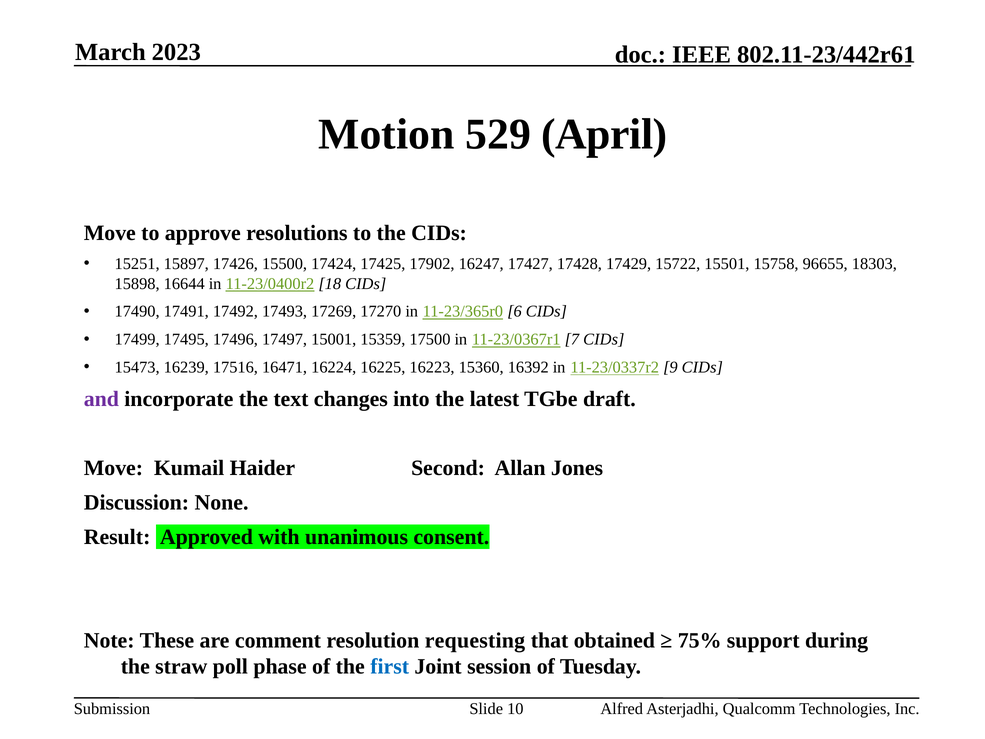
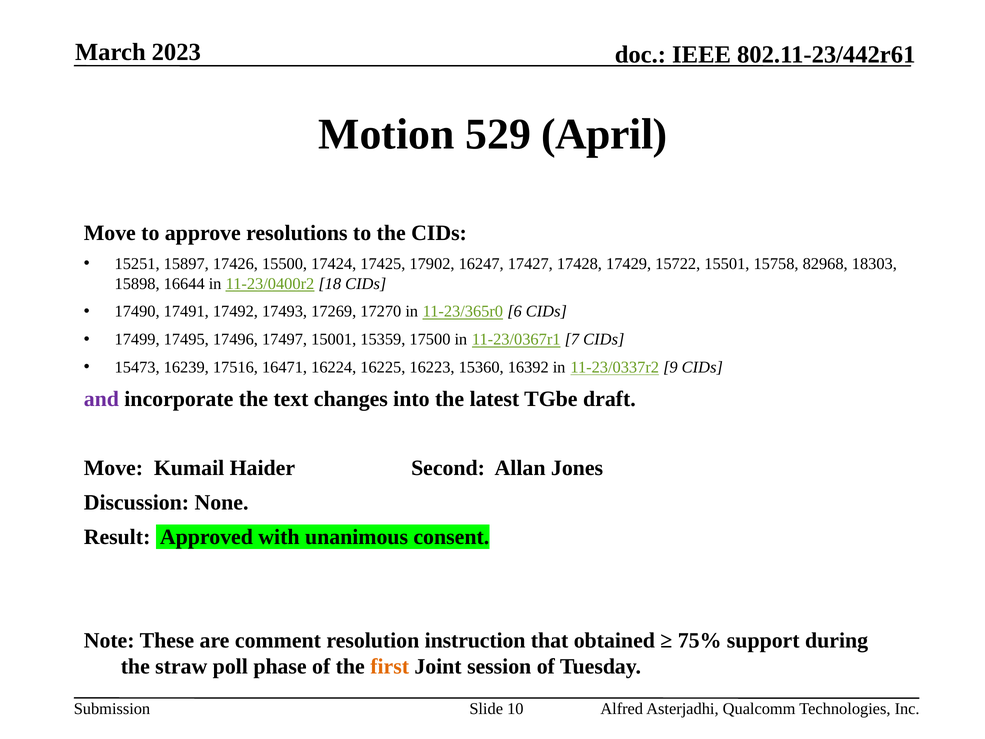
96655: 96655 -> 82968 (825, 264)
requesting: requesting -> instruction (475, 640)
first colour: blue -> orange (390, 666)
